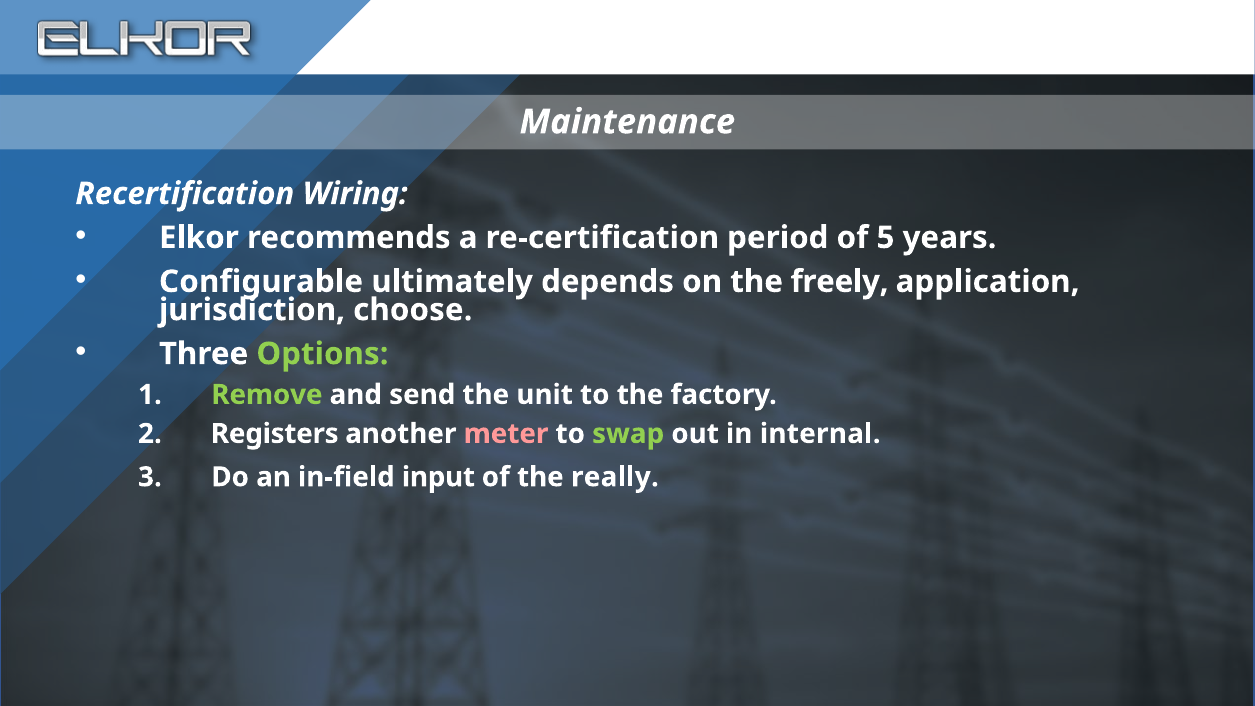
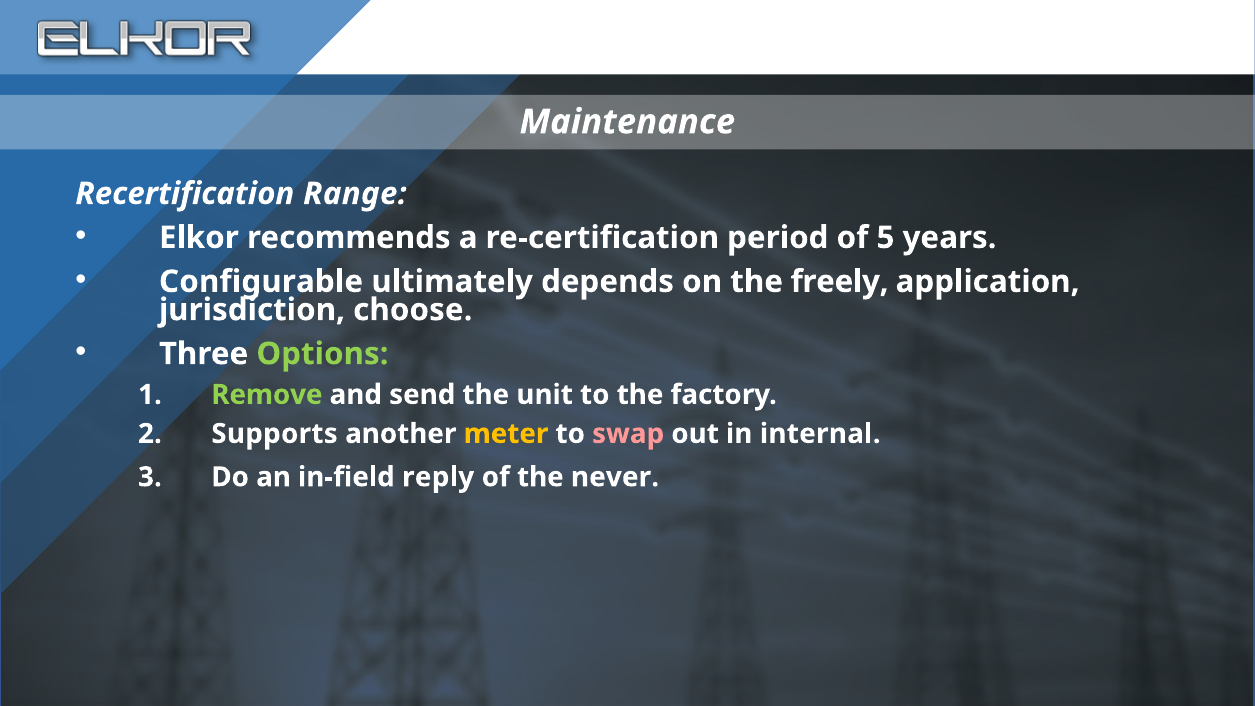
Wiring: Wiring -> Range (355, 194)
Registers: Registers -> Supports (274, 434)
meter colour: pink -> yellow (506, 434)
swap colour: light green -> pink (628, 434)
input: input -> reply (438, 477)
really: really -> never (615, 477)
